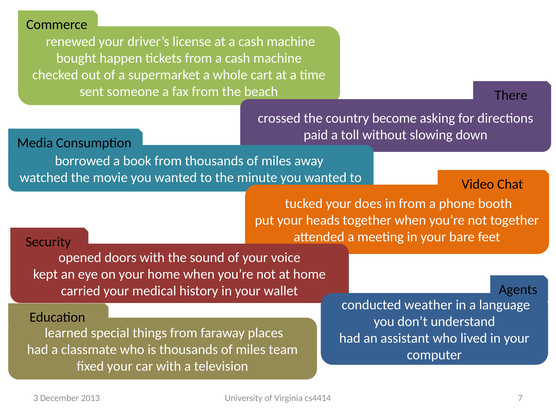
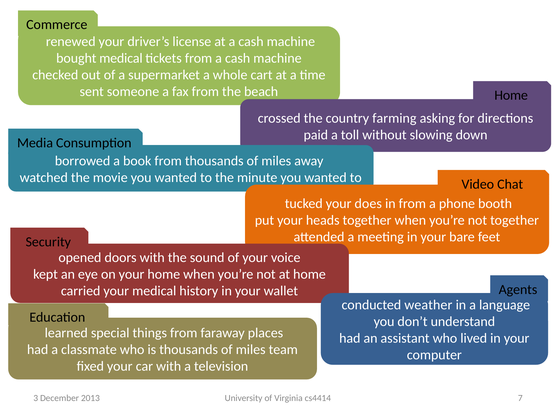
bought happen: happen -> medical (121, 58)
There: There -> Home (511, 95)
become: become -> farming (394, 118)
